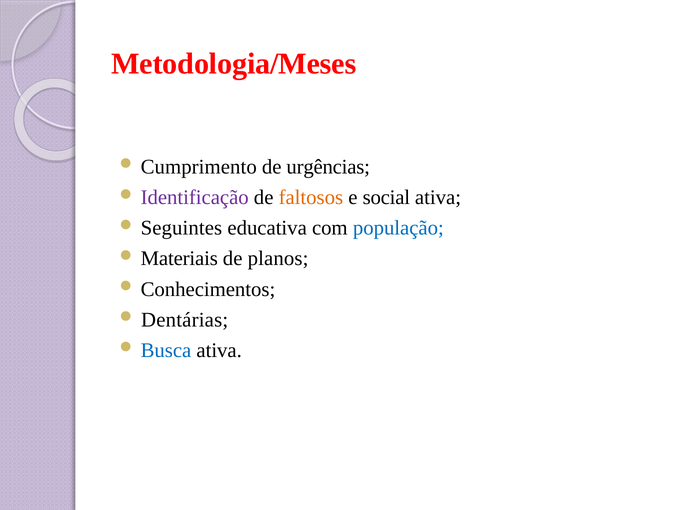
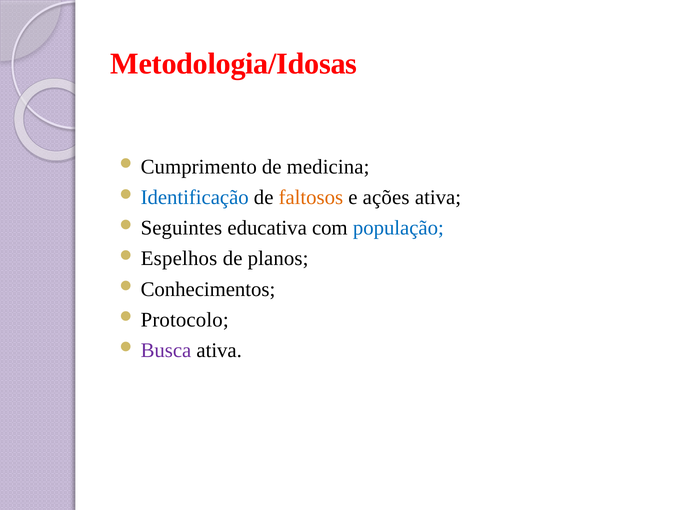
Metodologia/Meses: Metodologia/Meses -> Metodologia/Idosas (234, 64)
urgências: urgências -> medicina (328, 167)
Identificação colour: purple -> blue (195, 197)
social: social -> ações (386, 197)
Materiais: Materiais -> Espelhos (179, 259)
Dentárias: Dentárias -> Protocolo (185, 320)
Busca colour: blue -> purple (166, 350)
